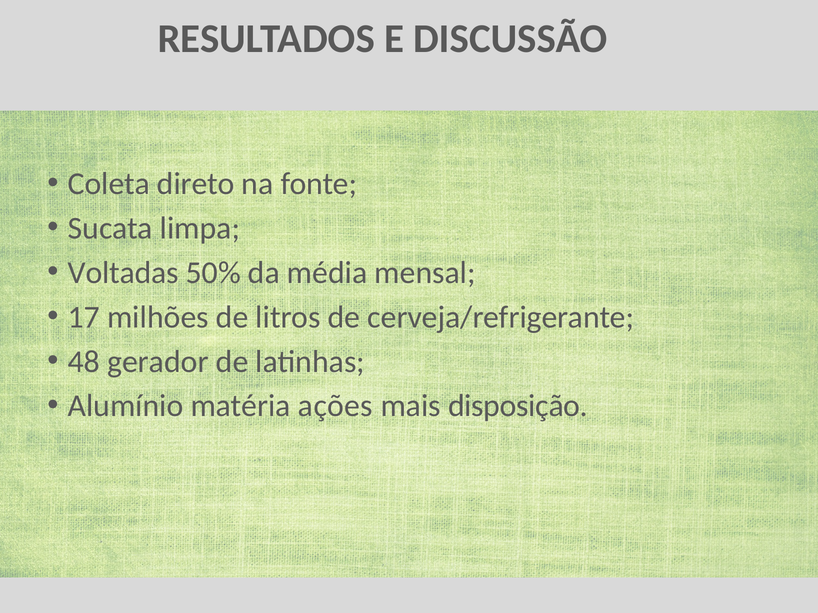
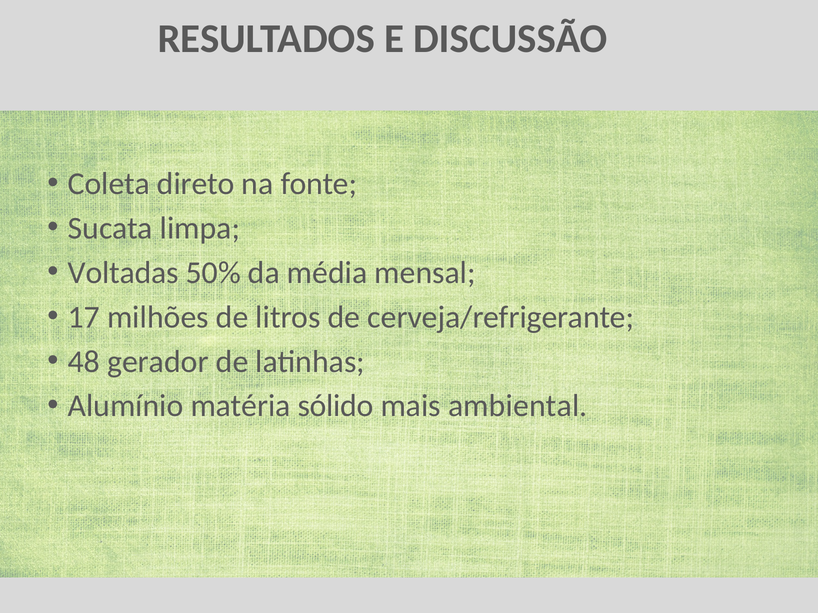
ações: ações -> sólido (336, 406)
disposição: disposição -> ambiental (518, 406)
